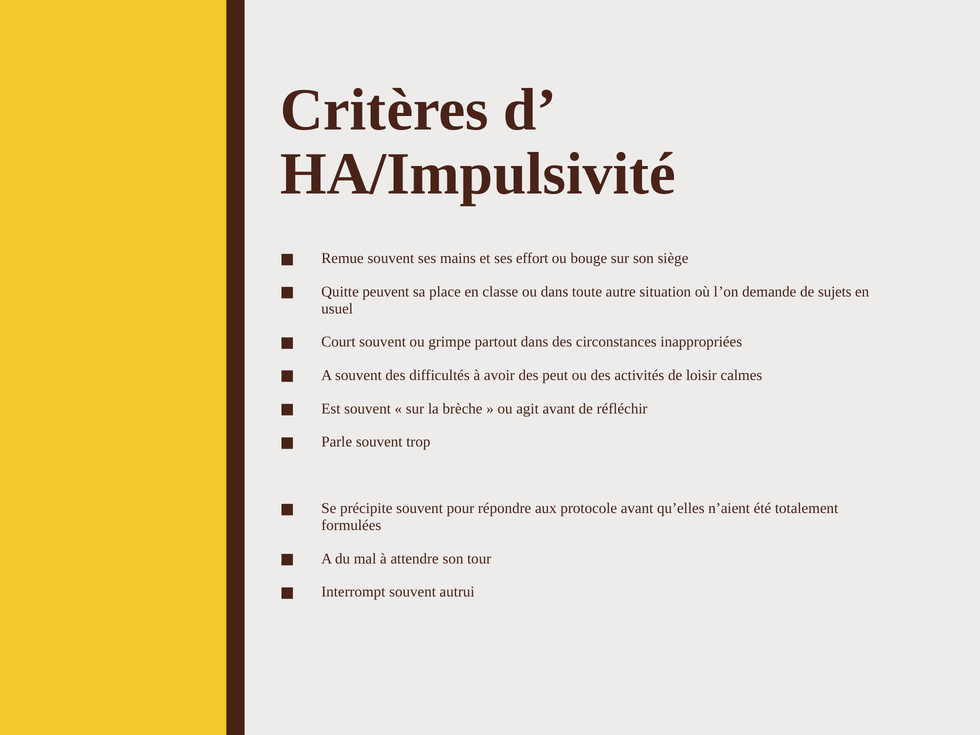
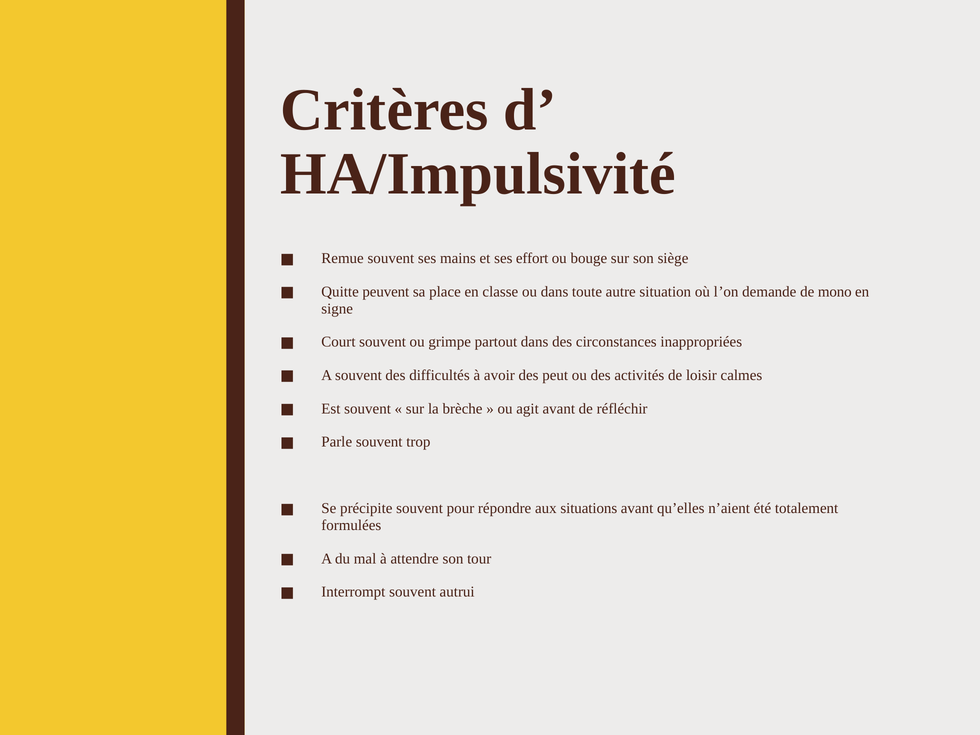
sujets: sujets -> mono (835, 292)
usuel: usuel -> signe (337, 309)
protocole: protocole -> situations (589, 508)
